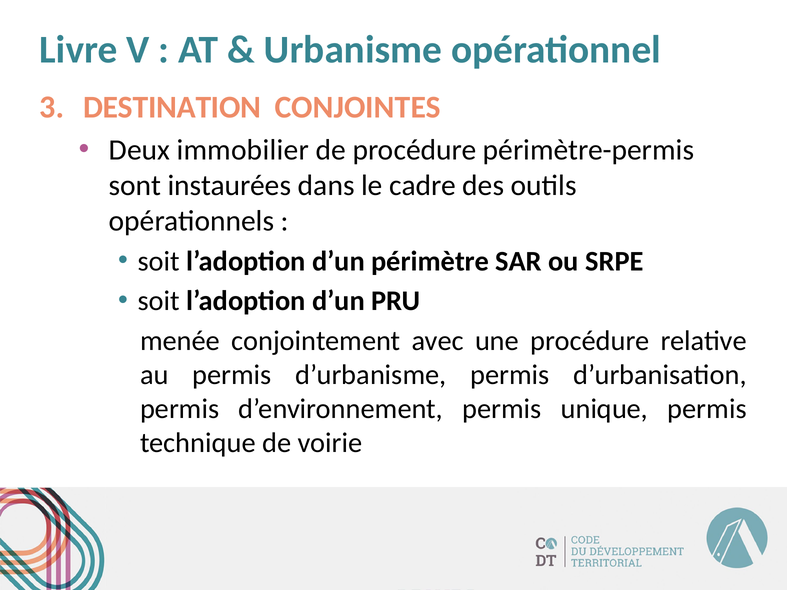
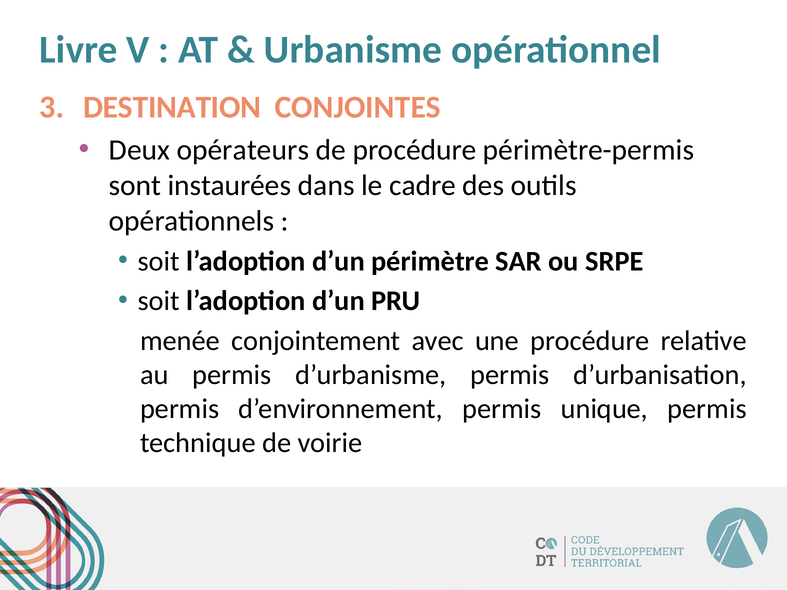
immobilier: immobilier -> opérateurs (243, 150)
